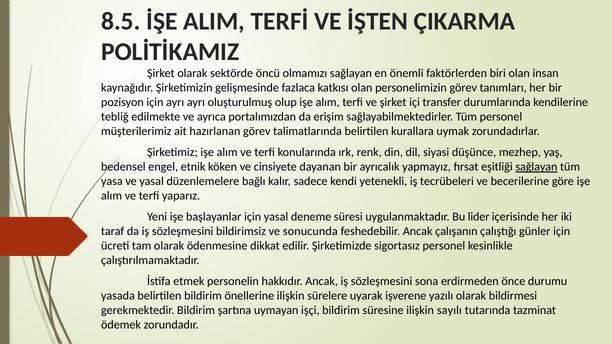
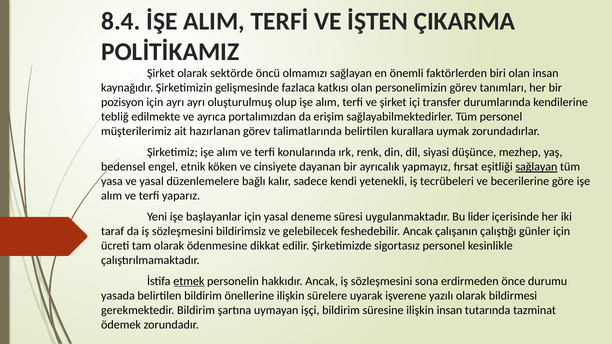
8.5: 8.5 -> 8.4 (121, 21)
sonucunda: sonucunda -> gelebilecek (310, 231)
etmek underline: none -> present (189, 281)
ilişkin sayılı: sayılı -> insan (449, 310)
